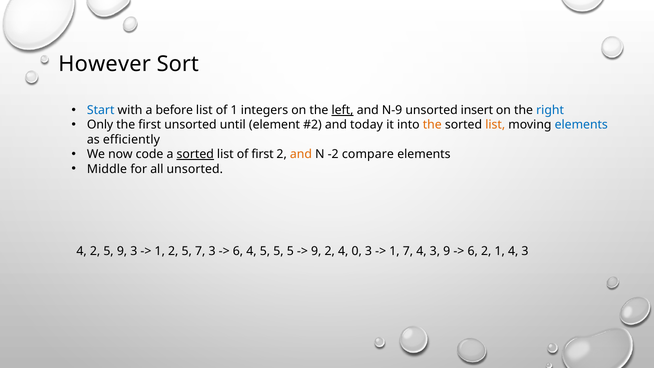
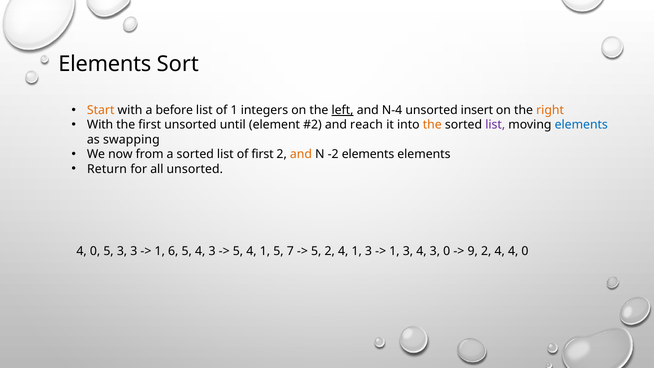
However: However -> Elements (105, 64)
Start colour: blue -> orange (101, 110)
N-9: N-9 -> N-4 (392, 110)
right colour: blue -> orange (550, 110)
Only: Only -> With (100, 125)
today: today -> reach (367, 125)
list colour: orange -> purple (495, 125)
efficiently: efficiently -> swapping (131, 140)
code: code -> from (150, 154)
sorted underline: present -> none (195, 154)
-2 compare: compare -> elements (368, 154)
Middle: Middle -> Return (107, 169)
2: 2 -> 0 (95, 251)
5 9: 9 -> 3 (122, 251)
1 2: 2 -> 6 (173, 251)
7: 7 -> 4 (200, 251)
6: 6 -> 5 (238, 251)
5: 5 -> 1 (265, 251)
5: 5 -> 7 (290, 251)
9: 9 -> 5 (316, 251)
2 4 0: 0 -> 1 (357, 251)
7: 7 -> 3 (408, 251)
3 9: 9 -> 0 (447, 251)
6: 6 -> 9 (473, 251)
1: 1 -> 4 (500, 251)
3: 3 -> 0 (525, 251)
